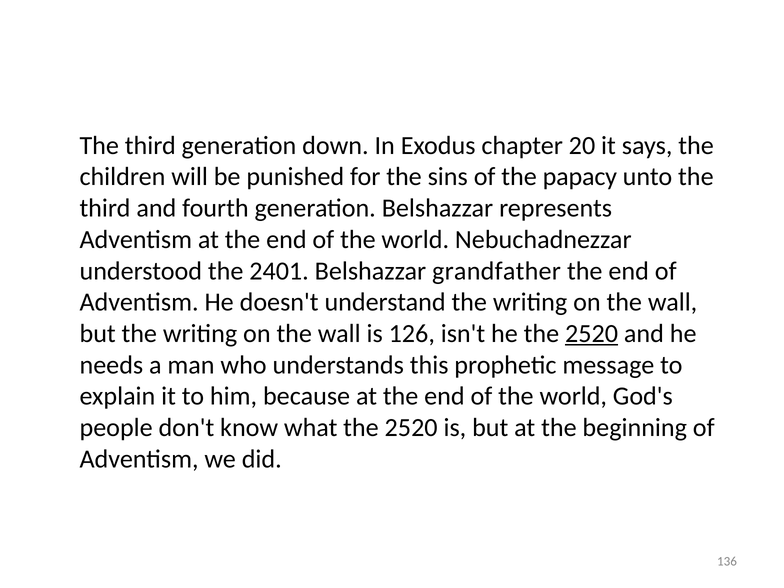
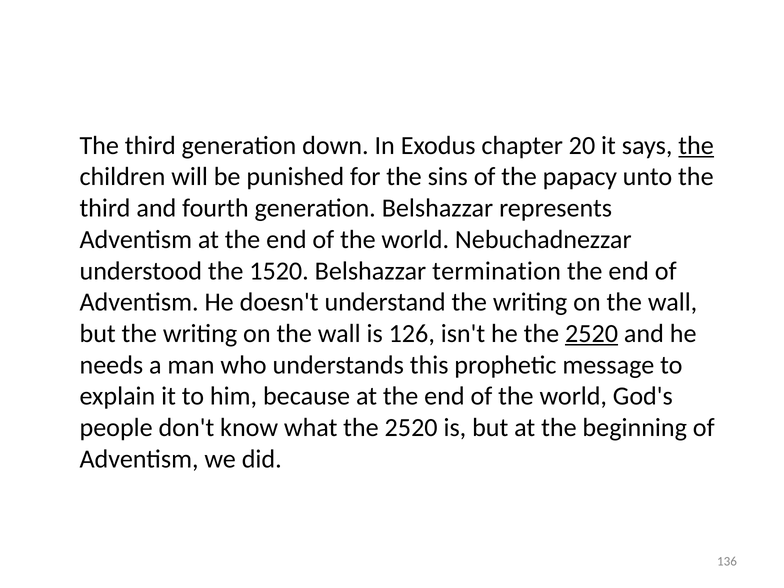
the underline: none -> present (696, 145)
2401: 2401 -> 1520 (279, 271)
grandfather: grandfather -> termination (497, 271)
